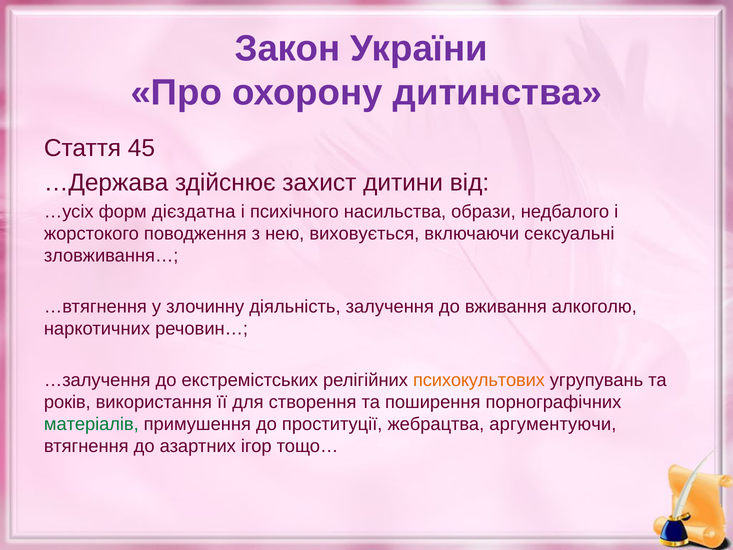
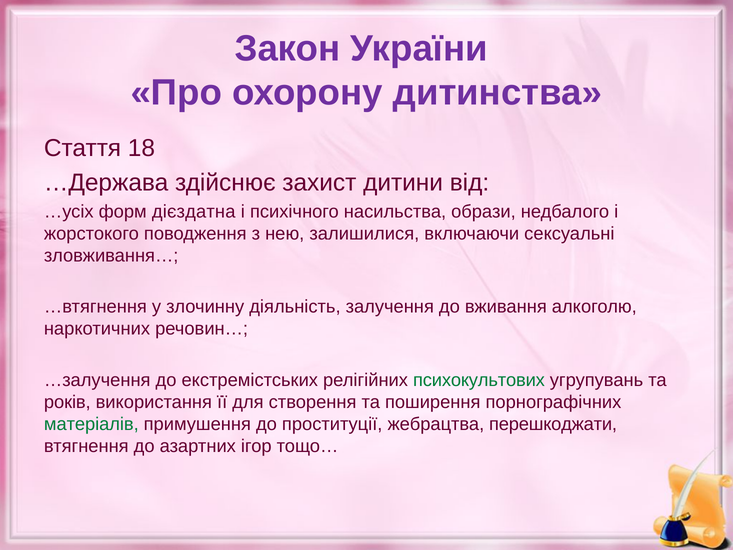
45: 45 -> 18 (141, 148)
виховується: виховується -> залишилися (364, 233)
психокультових colour: orange -> green (479, 380)
аргументуючи: аргументуючи -> перешкоджати (553, 424)
